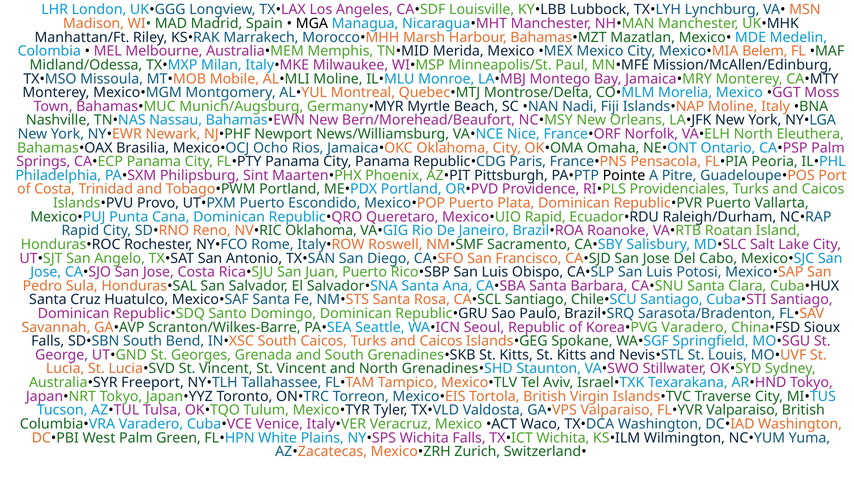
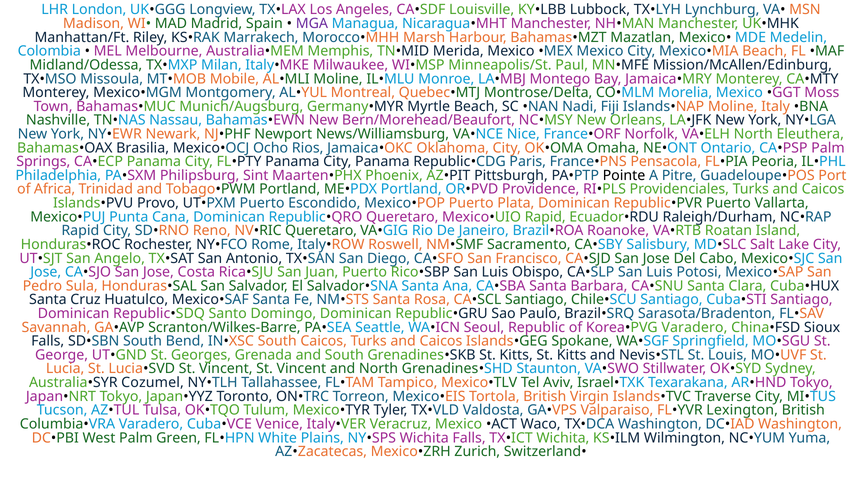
MGA colour: black -> purple (312, 24)
Mexico•MIA Belem: Belem -> Beach (765, 51)
of Costa: Costa -> Africa (55, 189)
NV•RIC Oklahoma: Oklahoma -> Queretaro (321, 231)
Freeport: Freeport -> Cozumel (153, 383)
FL•YVR Valparaiso: Valparaiso -> Lexington (742, 411)
